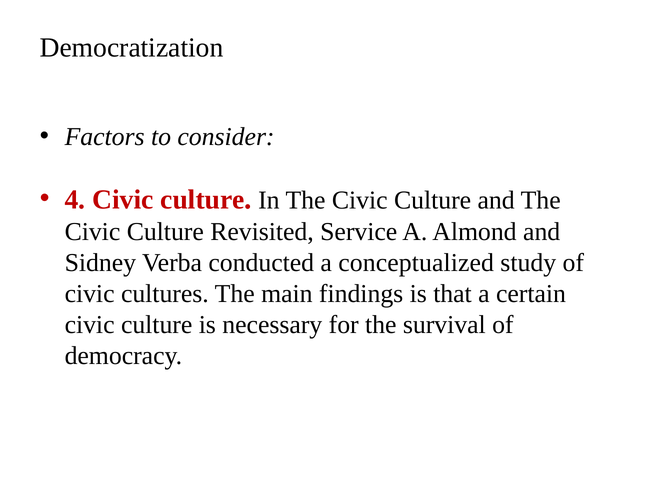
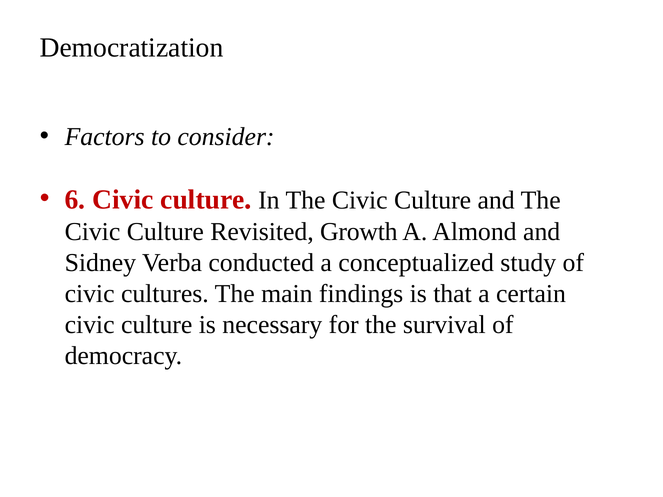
4: 4 -> 6 (75, 200)
Service: Service -> Growth (359, 232)
